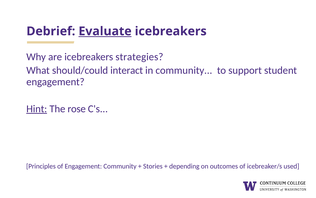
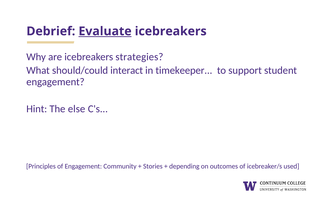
in community: community -> timekeeper (184, 70)
Hint underline: present -> none (37, 109)
rose: rose -> else (77, 109)
